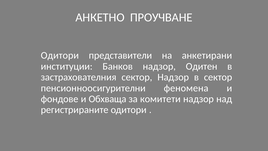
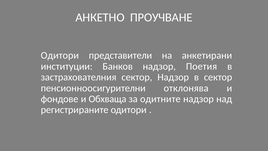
Одитен: Одитен -> Поетия (201, 66)
феномена: феномена -> отклонява (186, 88)
комитети: комитети -> одитните (160, 99)
